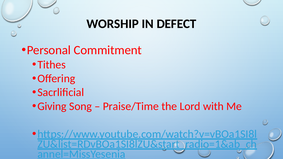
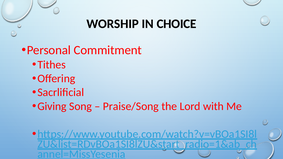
DEFECT: DEFECT -> CHOICE (177, 24)
Praise/Time: Praise/Time -> Praise/Song (131, 106)
